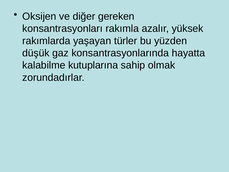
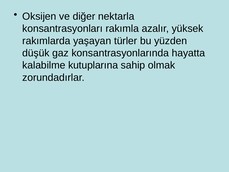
gereken: gereken -> nektarla (116, 16)
